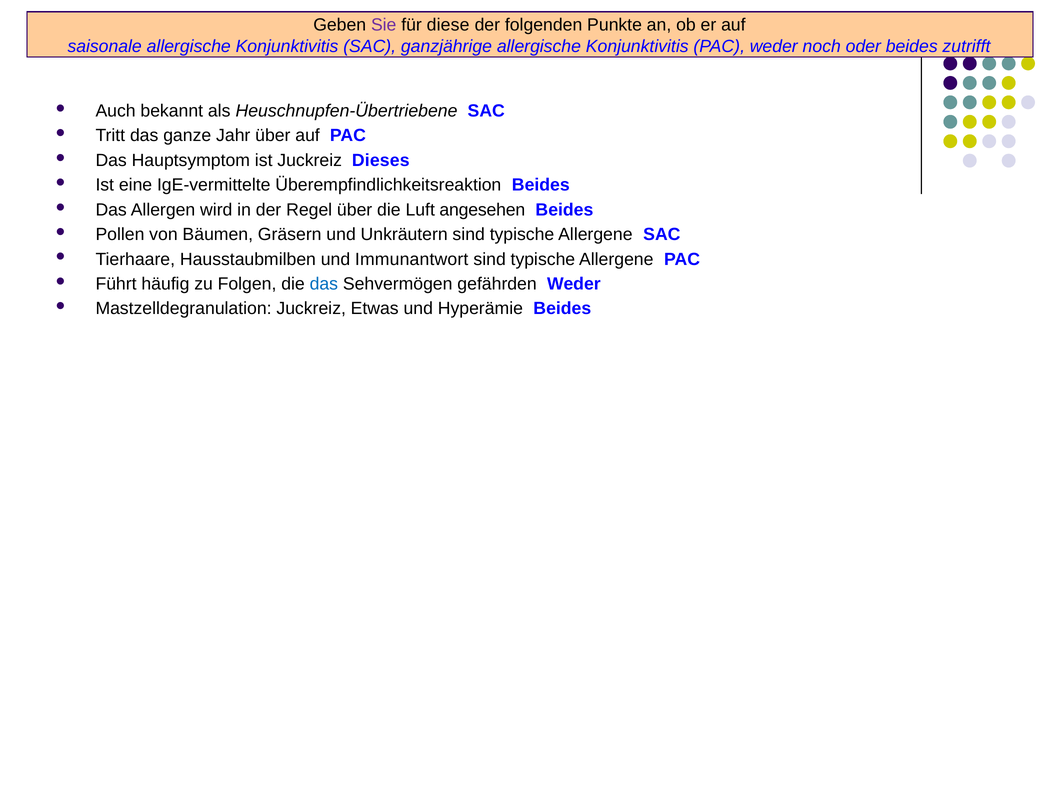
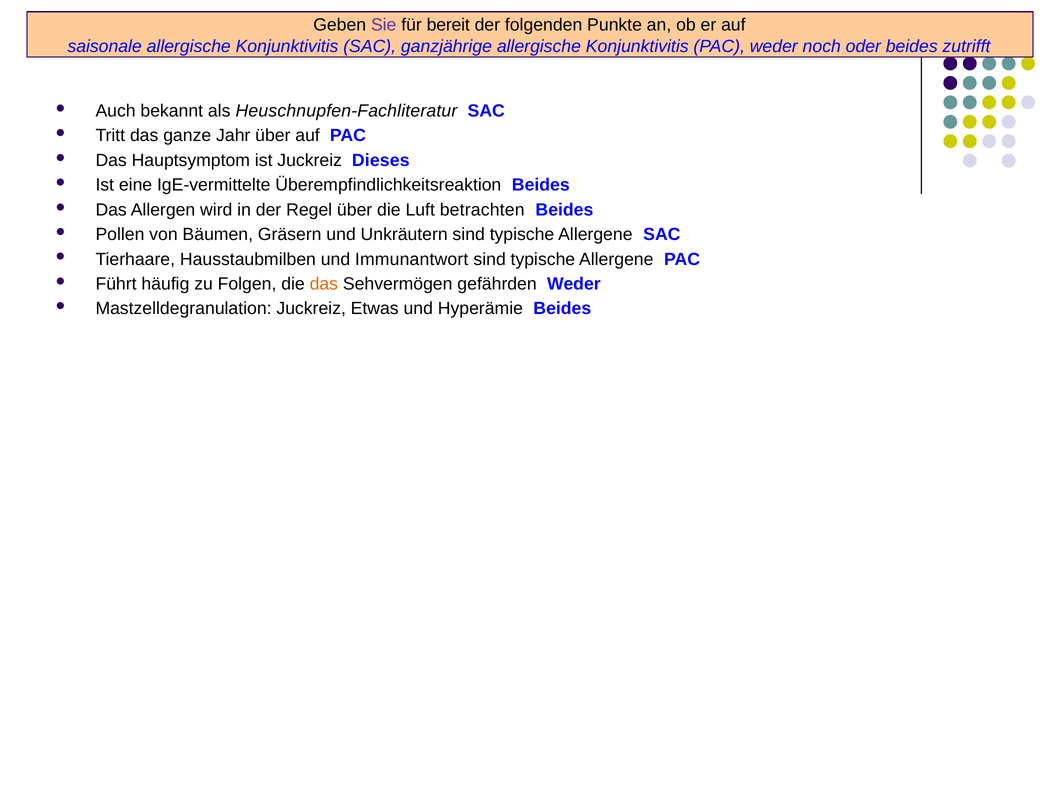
diese: diese -> bereit (448, 25)
Heuschnupfen-Übertriebene: Heuschnupfen-Übertriebene -> Heuschnupfen-Fachliteratur (346, 111)
angesehen: angesehen -> betrachten (482, 210)
das colour: blue -> orange (324, 284)
